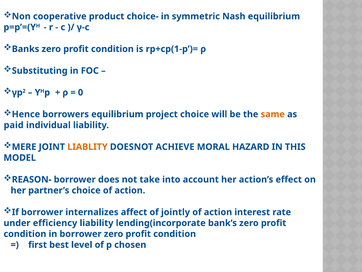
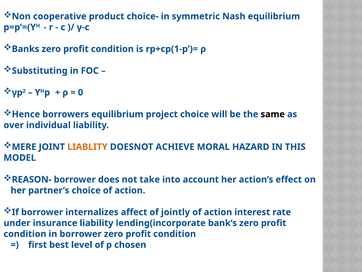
same colour: orange -> black (273, 114)
paid: paid -> over (14, 125)
efficiency: efficiency -> insurance (55, 223)
